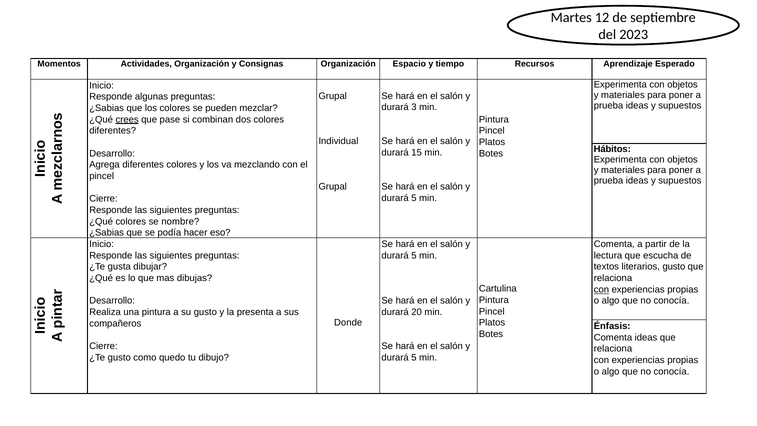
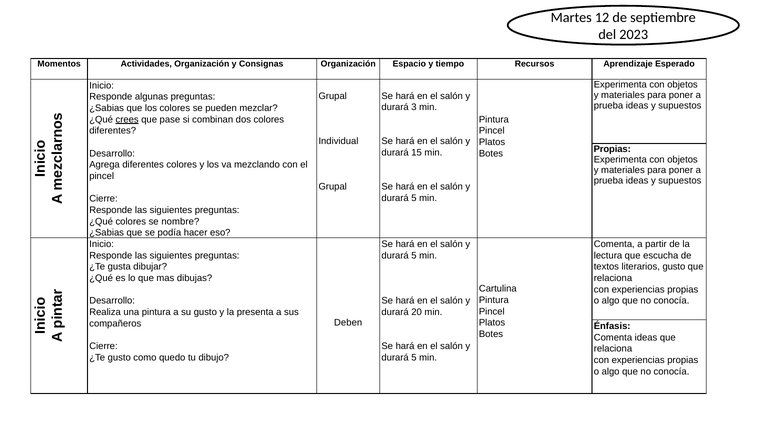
Hábitos: Hábitos -> Propias (612, 149)
con underline: present -> none (601, 289)
Donde: Donde -> Deben (348, 323)
